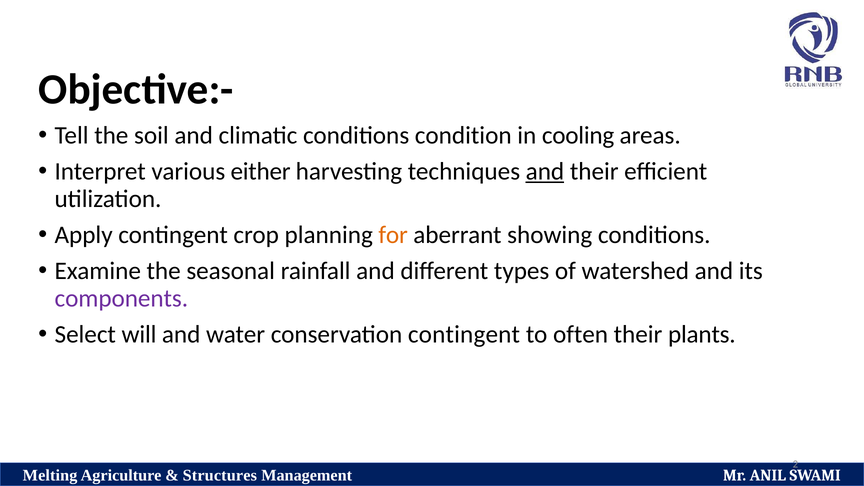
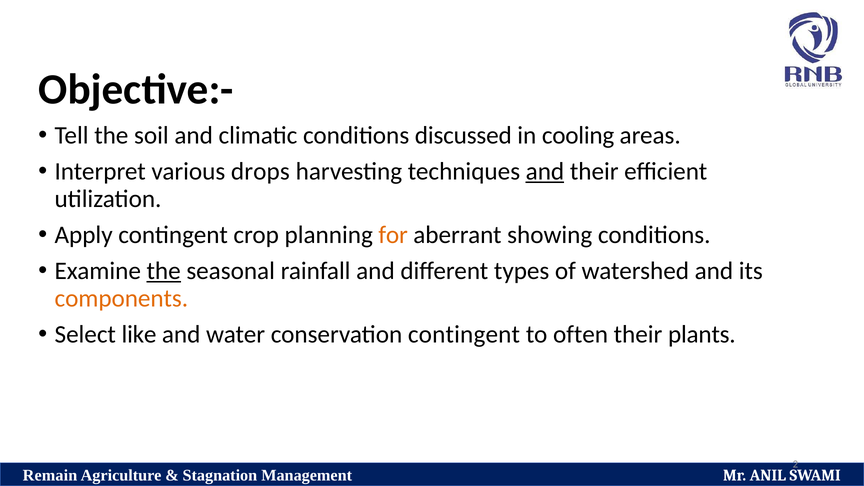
condition: condition -> discussed (463, 135)
either: either -> drops (260, 172)
the underline: none -> present (164, 271)
components colour: purple -> orange (121, 298)
will: will -> like (139, 334)
Melting: Melting -> Remain (50, 475)
Structures: Structures -> Stagnation (220, 475)
